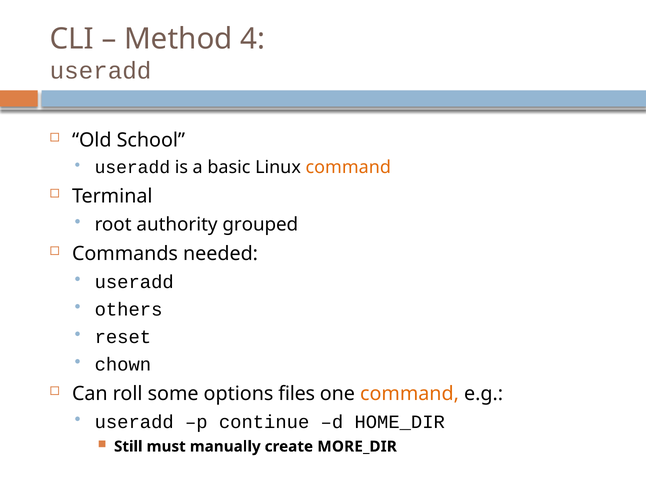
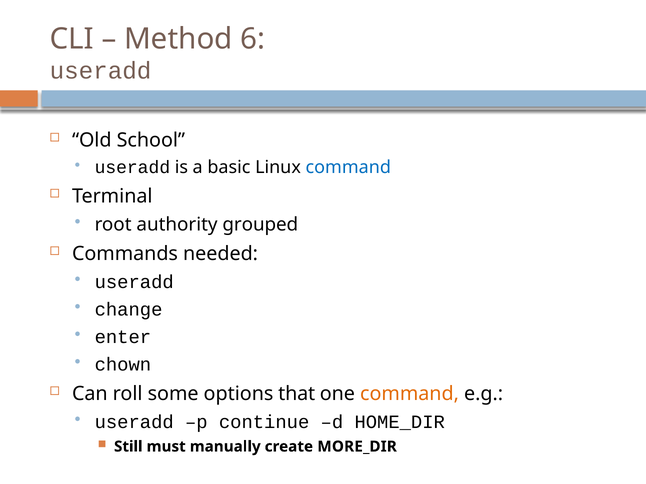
4: 4 -> 6 (253, 39)
command colour: orange -> blue (348, 168)
others: others -> change (129, 310)
reset: reset -> enter (123, 337)
files: files -> that (297, 394)
